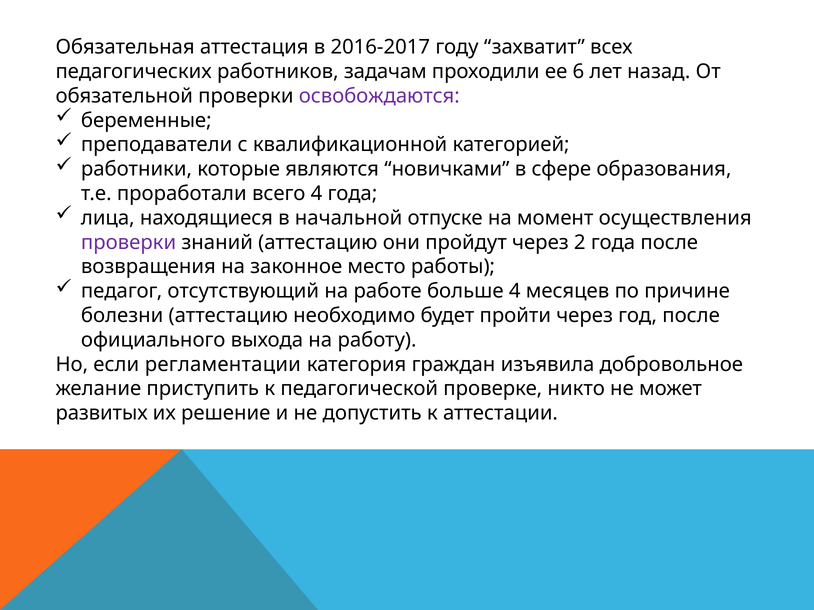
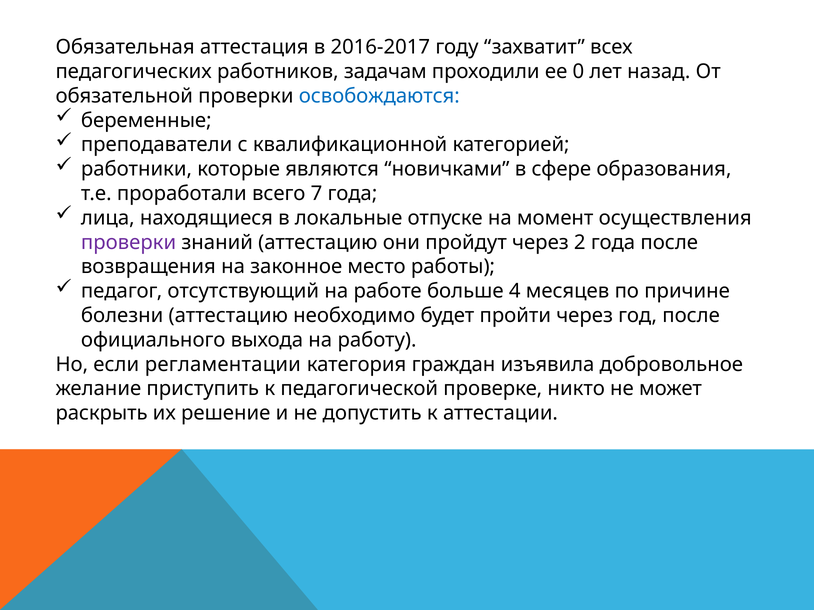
6: 6 -> 0 (578, 72)
освобождаются colour: purple -> blue (379, 96)
всего 4: 4 -> 7 (317, 194)
начальной: начальной -> локальные (349, 218)
развитых: развитых -> раскрыть (102, 414)
